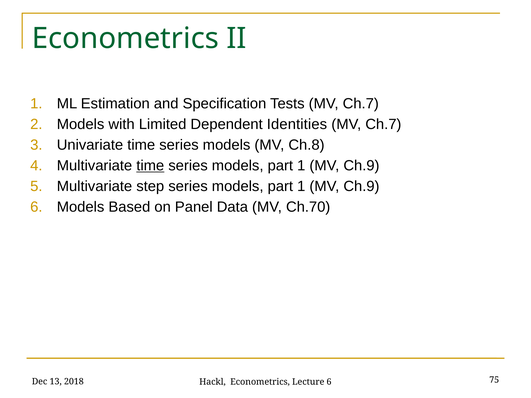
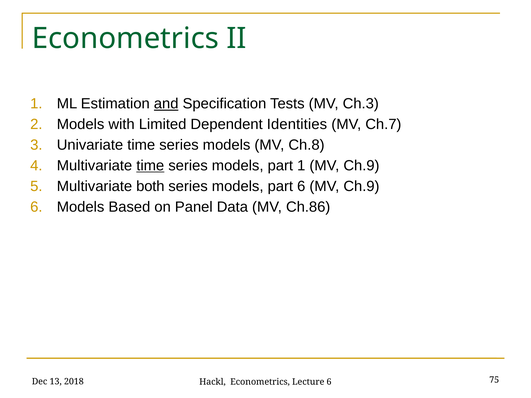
and underline: none -> present (166, 104)
Tests MV Ch.7: Ch.7 -> Ch.3 (361, 104)
step: step -> both (150, 186)
1: 1 -> 6 (301, 186)
Ch.70: Ch.70 -> Ch.86 (308, 207)
